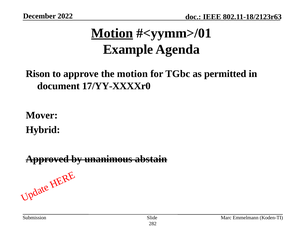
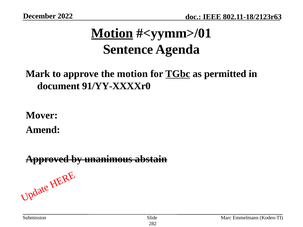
Example: Example -> Sentence (128, 49)
Rison: Rison -> Mark (38, 74)
TGbc underline: none -> present (178, 74)
17/YY-XXXXr0: 17/YY-XXXXr0 -> 91/YY-XXXXr0 (116, 86)
Hybrid: Hybrid -> Amend (43, 130)
